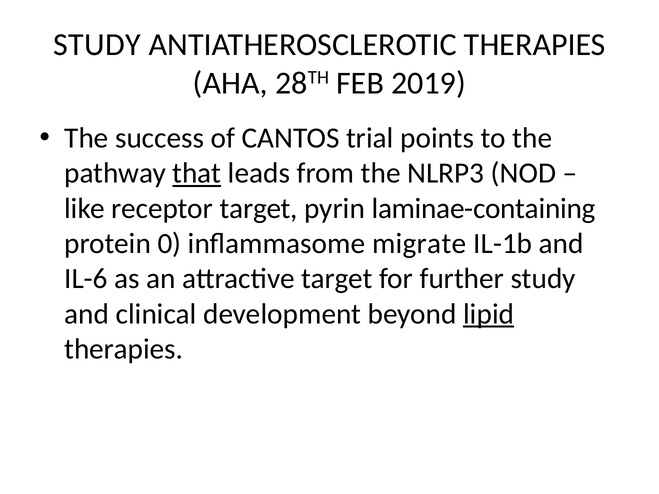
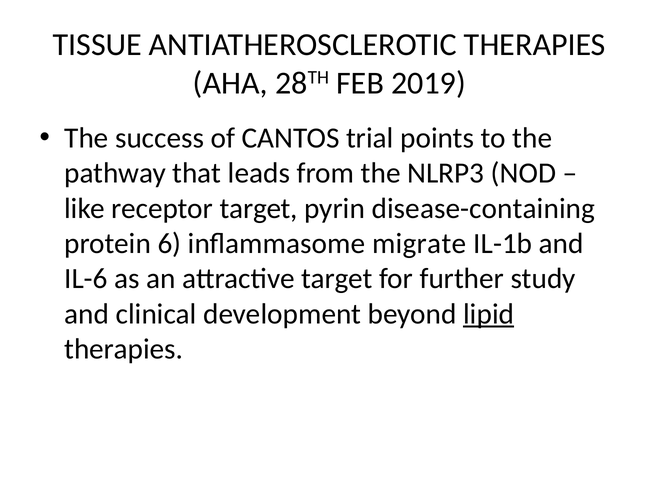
STUDY: STUDY -> TISSUE (97, 45)
that underline: present -> none (197, 173)
laminae-containing: laminae-containing -> disease-containing (483, 209)
0: 0 -> 6 (169, 244)
